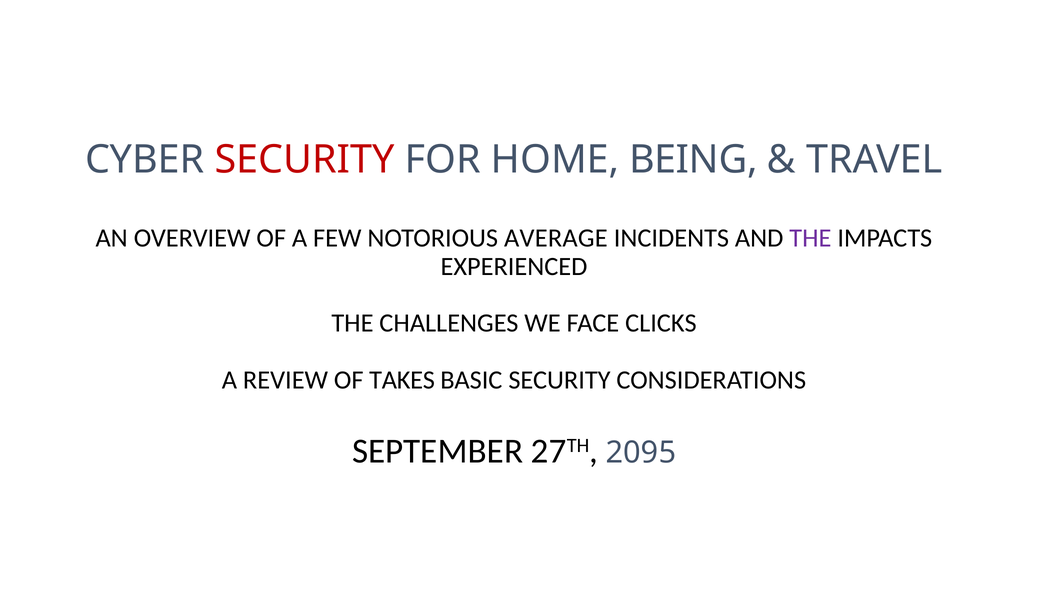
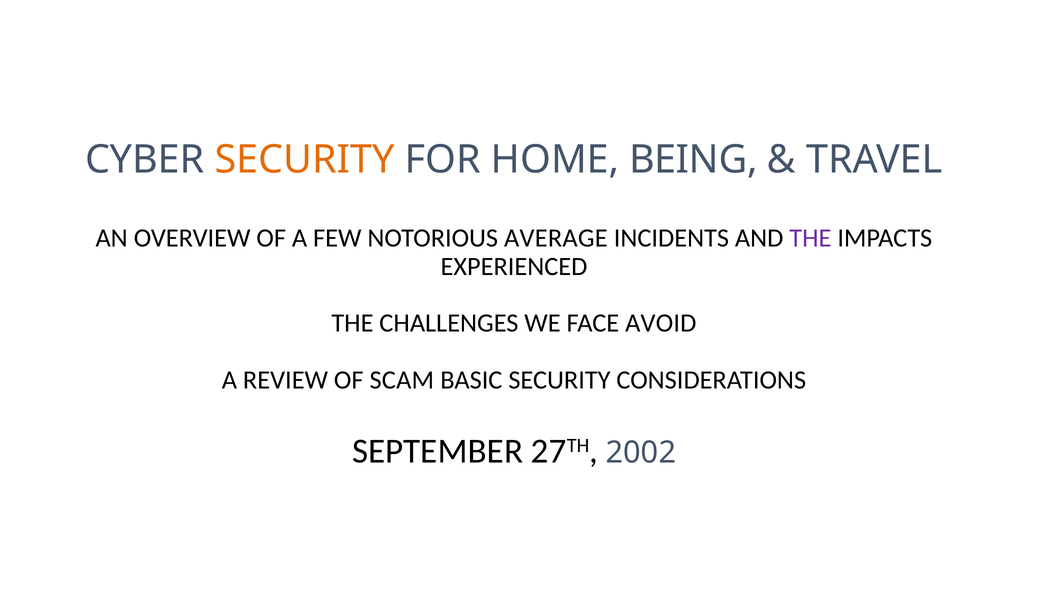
SECURITY colour: red -> orange (305, 159)
CLICKS: CLICKS -> AVOID (661, 323)
TAKES: TAKES -> SCAM (402, 380)
2095: 2095 -> 2002 (641, 453)
